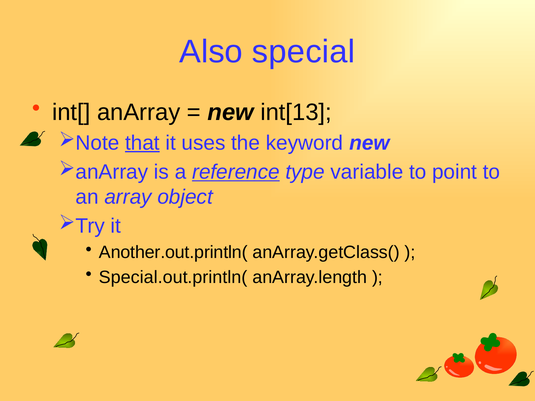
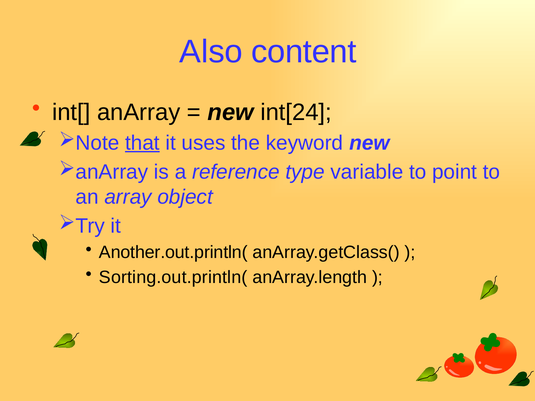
special: special -> content (304, 52)
int[13: int[13 -> int[24 (296, 112)
reference underline: present -> none (236, 172)
Special.out.println(: Special.out.println( -> Sorting.out.println( (173, 278)
